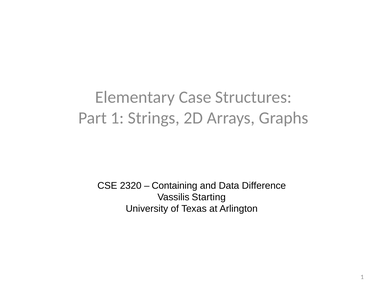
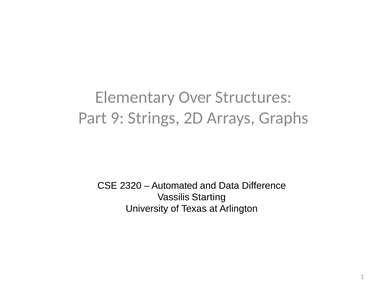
Case: Case -> Over (195, 97)
Part 1: 1 -> 9 (117, 118)
Containing: Containing -> Automated (175, 186)
